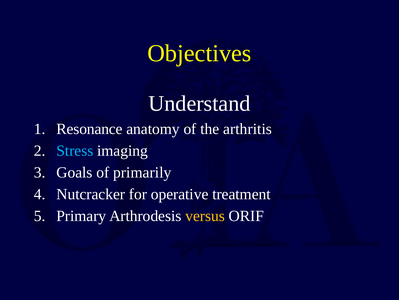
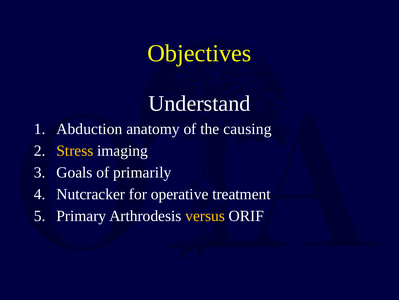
Resonance: Resonance -> Abduction (89, 129)
arthritis: arthritis -> causing (247, 129)
Stress colour: light blue -> yellow (75, 150)
